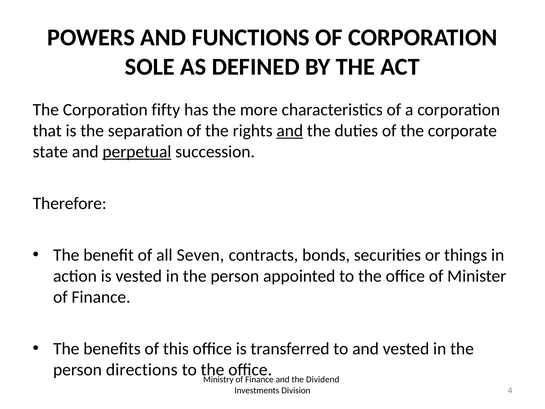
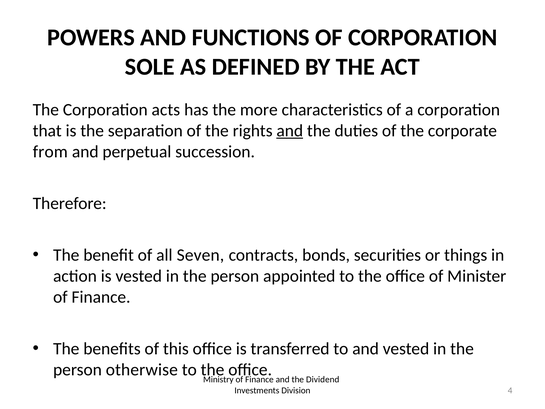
fifty: fifty -> acts (166, 110)
state: state -> from (50, 152)
perpetual underline: present -> none (137, 152)
directions: directions -> otherwise (142, 369)
